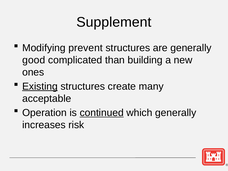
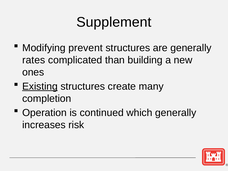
good: good -> rates (34, 60)
acceptable: acceptable -> completion (47, 99)
continued underline: present -> none (102, 113)
